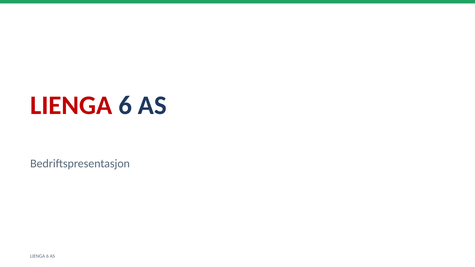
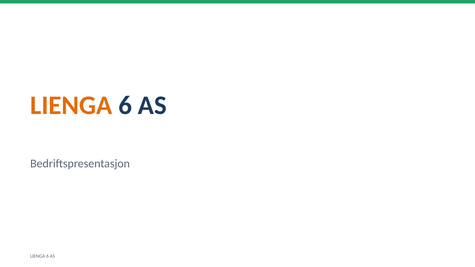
LIENGA colour: red -> orange (71, 105)
